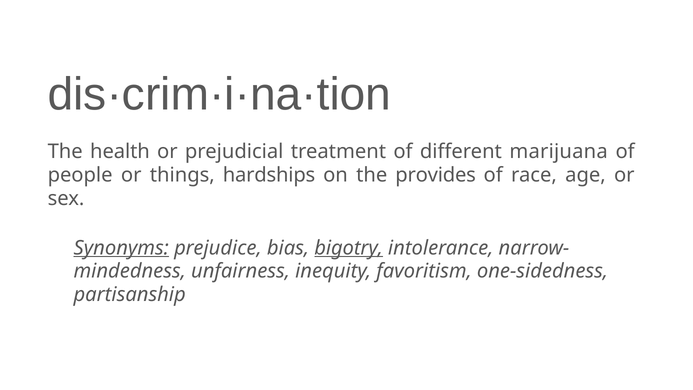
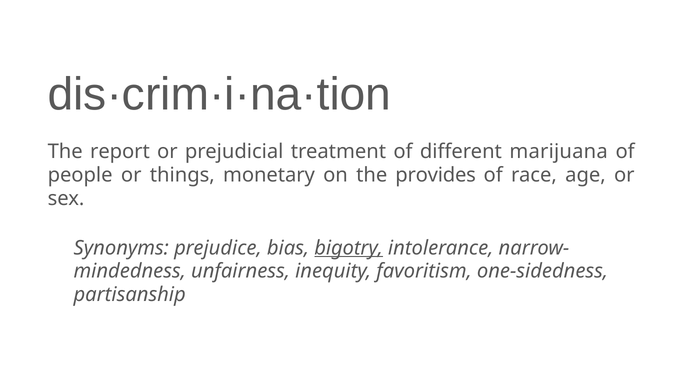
health: health -> report (120, 152)
hardships: hardships -> monetary (269, 175)
Synonyms underline: present -> none (121, 248)
